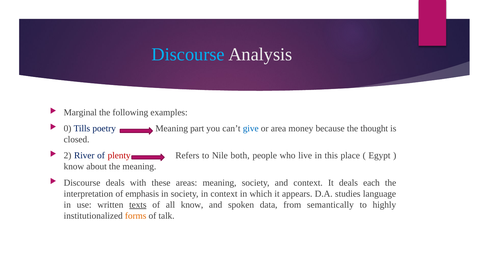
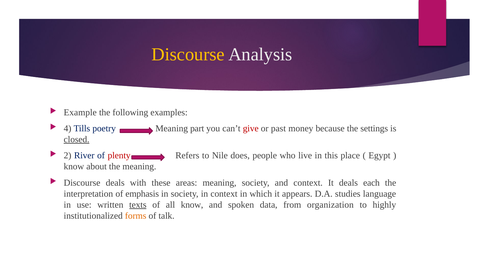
Discourse colour: light blue -> yellow (188, 55)
Marginal: Marginal -> Example (80, 112)
0: 0 -> 4 (68, 128)
give colour: blue -> red (251, 128)
area: area -> past (278, 128)
thought: thought -> settings (374, 128)
closed underline: none -> present (77, 140)
both: both -> does (240, 156)
semantically: semantically -> organization (330, 205)
